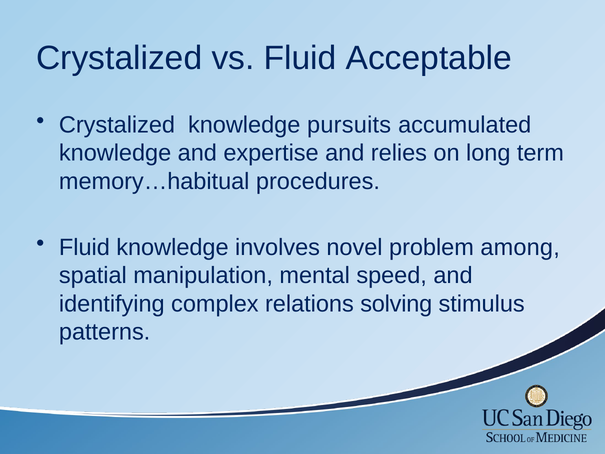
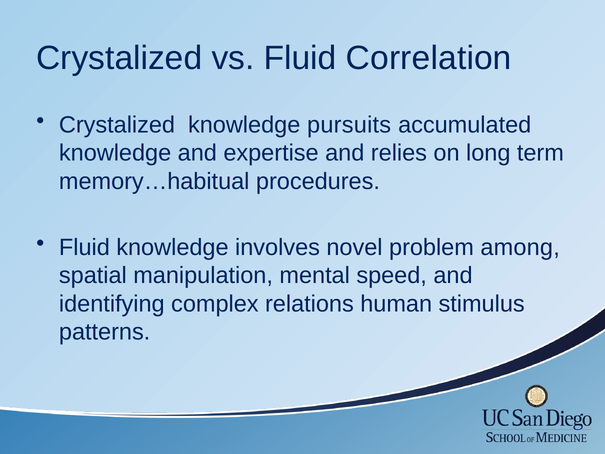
Acceptable: Acceptable -> Correlation (429, 58)
solving: solving -> human (396, 304)
